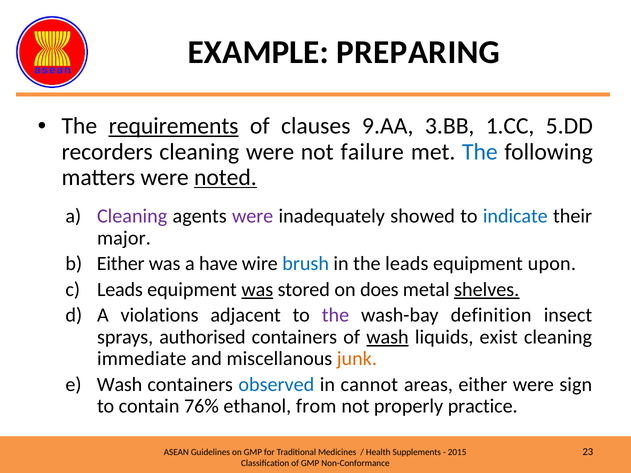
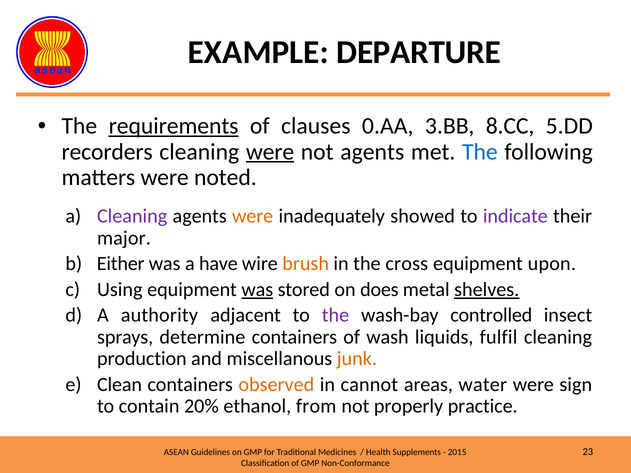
PREPARING: PREPARING -> DEPARTURE (419, 52)
9.AA: 9.AA -> 0.AA (388, 126)
1.CC: 1.CC -> 8.CC (510, 126)
were underline: none -> present (270, 152)
not failure: failure -> agents (372, 152)
noted underline: present -> none (225, 177)
were colour: purple -> orange (253, 216)
indicate colour: blue -> purple (515, 216)
brush colour: blue -> orange (306, 264)
the leads: leads -> cross (407, 264)
Leads: Leads -> Using (120, 290)
violations: violations -> authority (159, 315)
definition: definition -> controlled (491, 315)
authorised: authorised -> determine (202, 337)
wash underline: present -> none (387, 337)
exist: exist -> fulfil (499, 337)
immediate: immediate -> production (142, 359)
Wash: Wash -> Clean (119, 385)
observed colour: blue -> orange (276, 385)
areas either: either -> water (483, 385)
76%: 76% -> 20% (201, 407)
